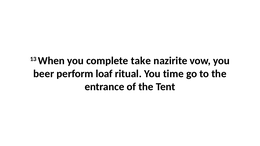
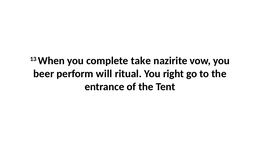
loaf: loaf -> will (104, 74)
time: time -> right (173, 74)
